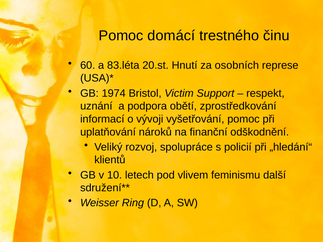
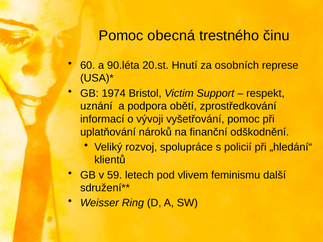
domácí: domácí -> obecná (171, 36)
83.léta: 83.léta -> 90.léta (123, 65)
10: 10 -> 59 (115, 175)
